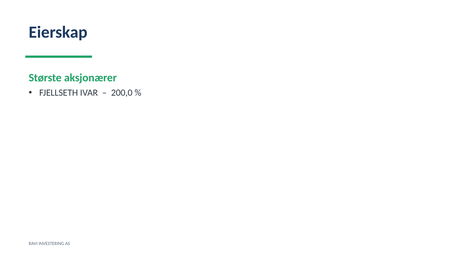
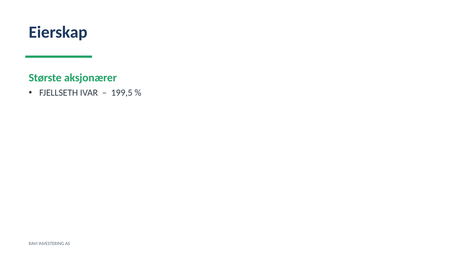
200,0: 200,0 -> 199,5 (122, 93)
